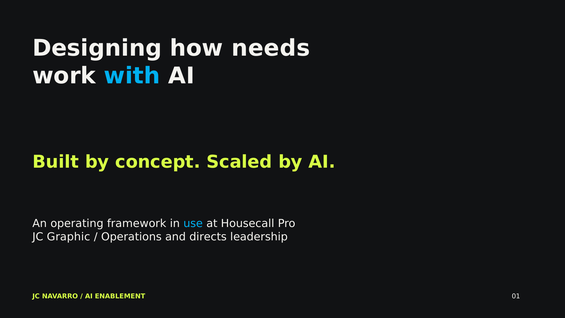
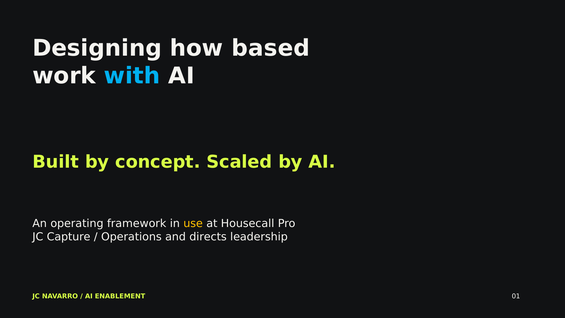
needs: needs -> based (271, 48)
use colour: light blue -> yellow (193, 224)
Graphic: Graphic -> Capture (69, 237)
